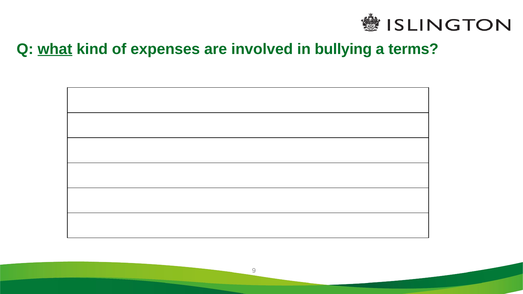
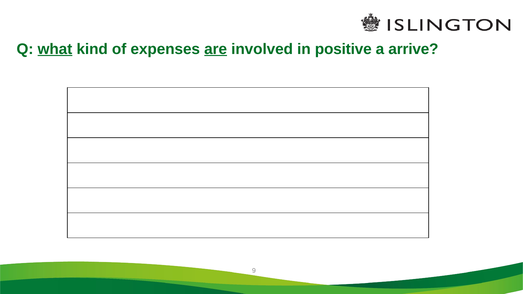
are underline: none -> present (216, 49)
bullying: bullying -> positive (343, 49)
terms: terms -> arrive (413, 49)
